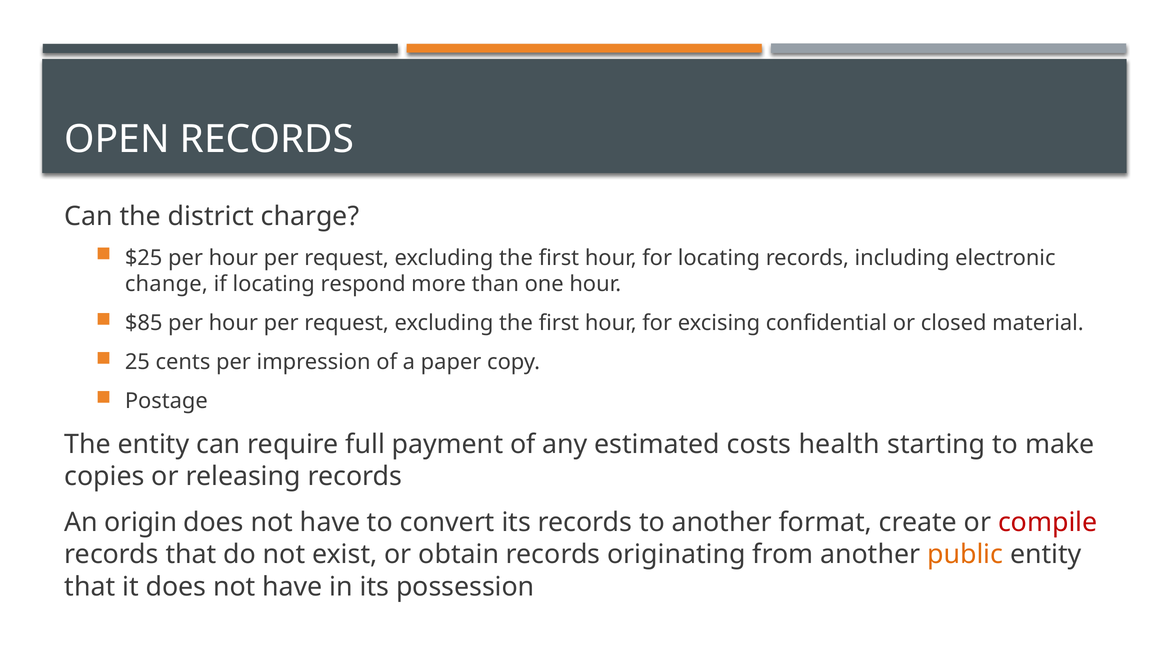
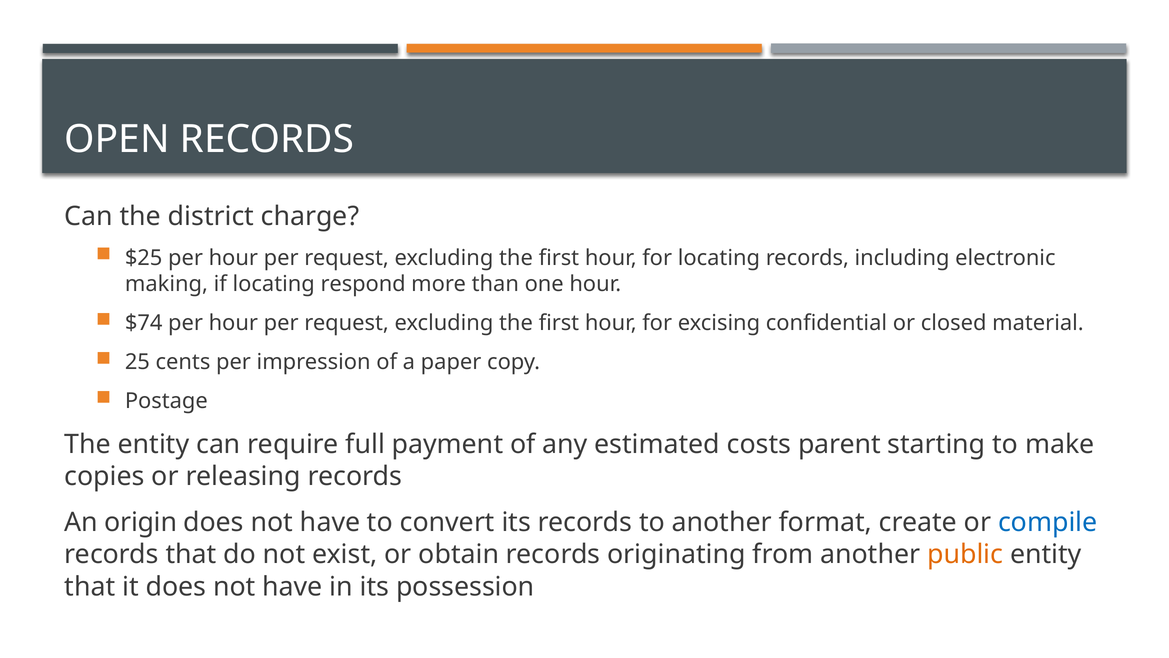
change: change -> making (166, 284)
$85: $85 -> $74 (144, 323)
health: health -> parent (839, 444)
compile colour: red -> blue (1048, 522)
